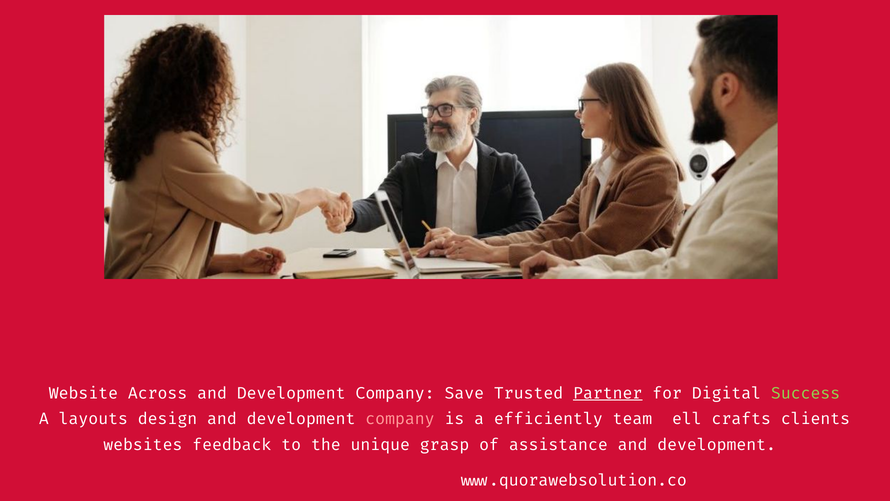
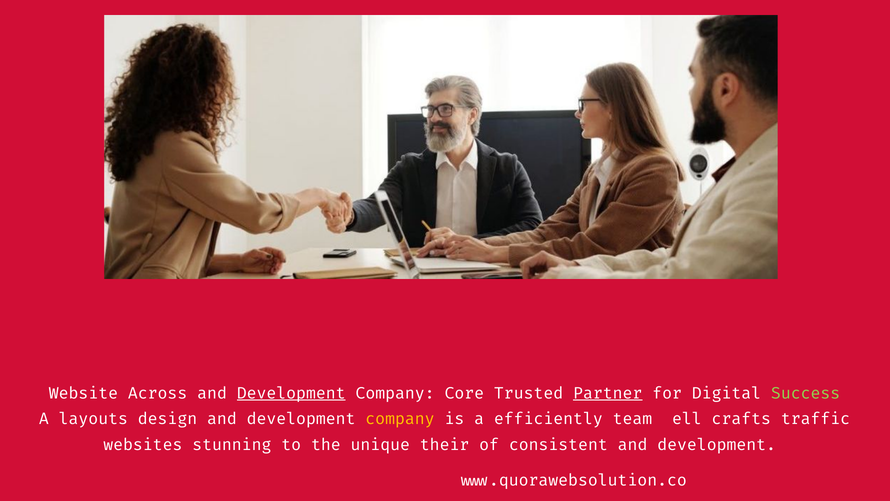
Development underline: none -> present (291, 393)
Save: Save -> Core (464, 393)
company colour: pink -> yellow (400, 419)
clients: clients -> traffic (815, 419)
feedback: feedback -> stunning (232, 444)
grasp: grasp -> their (445, 444)
assistance: assistance -> consistent (558, 444)
